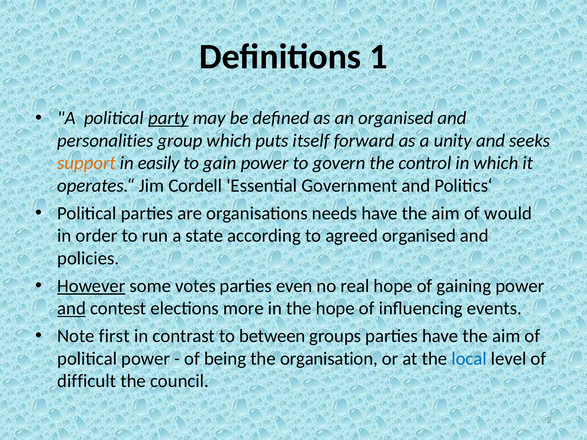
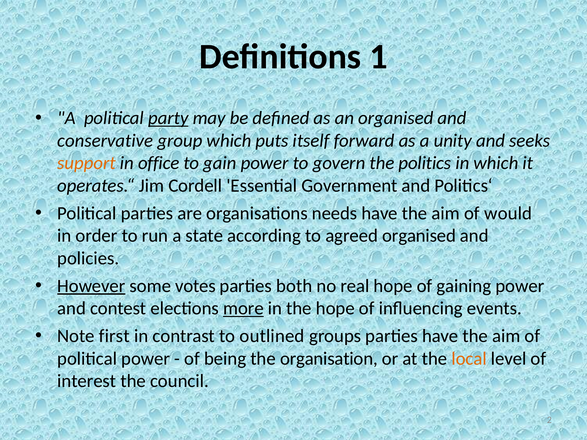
personalities: personalities -> conservative (105, 141)
easily: easily -> office (159, 163)
control: control -> politics (425, 163)
even: even -> both (294, 286)
and underline: present -> none (72, 309)
more underline: none -> present (243, 309)
between: between -> outlined (272, 336)
local colour: blue -> orange (469, 359)
difficult: difficult -> interest (87, 381)
